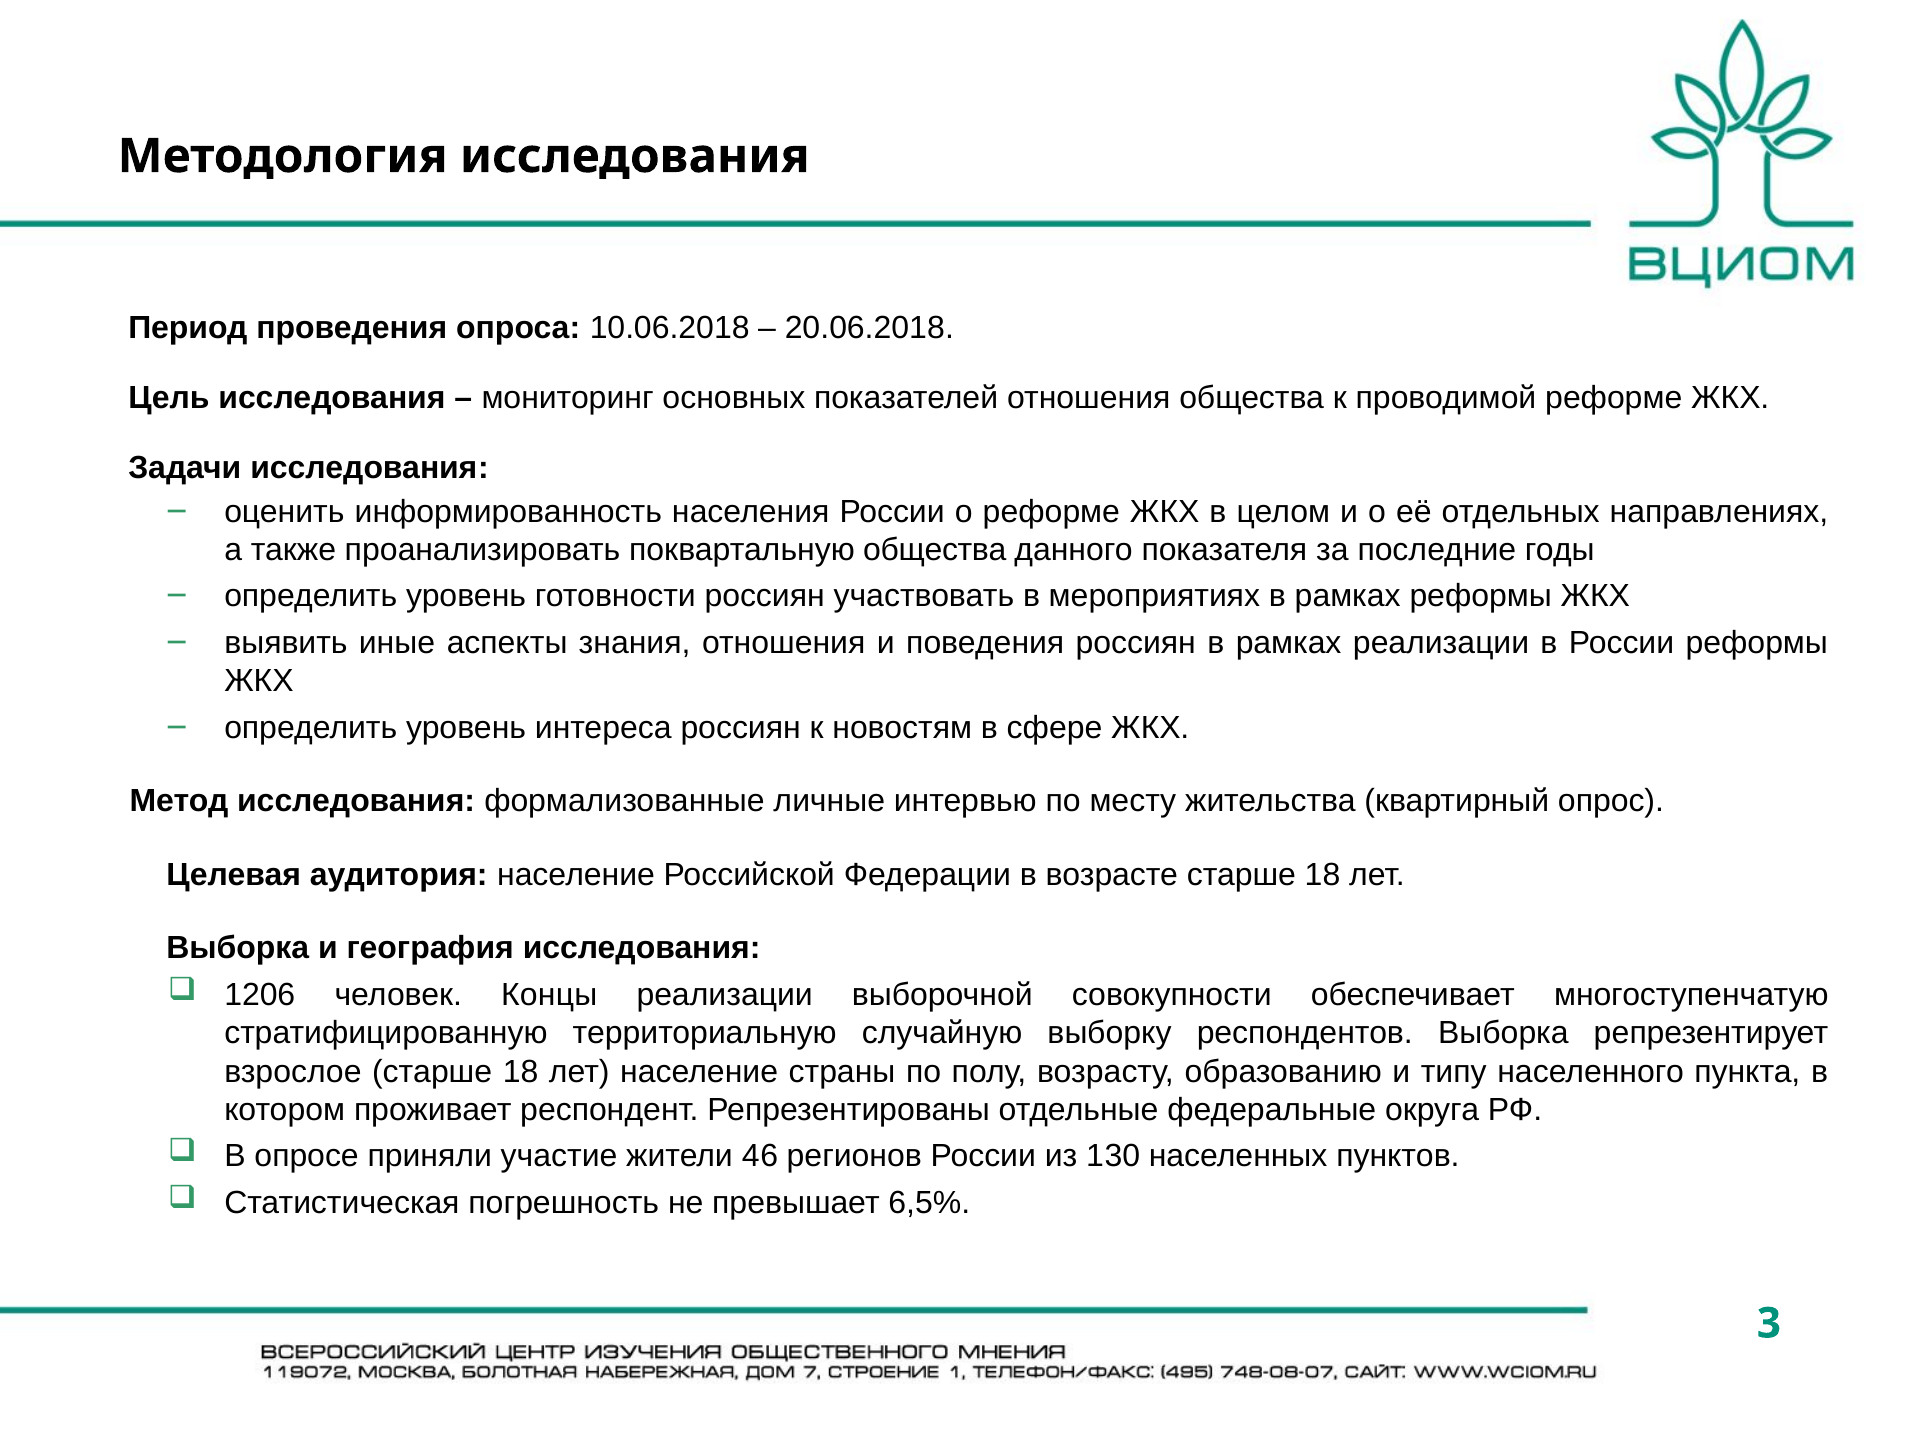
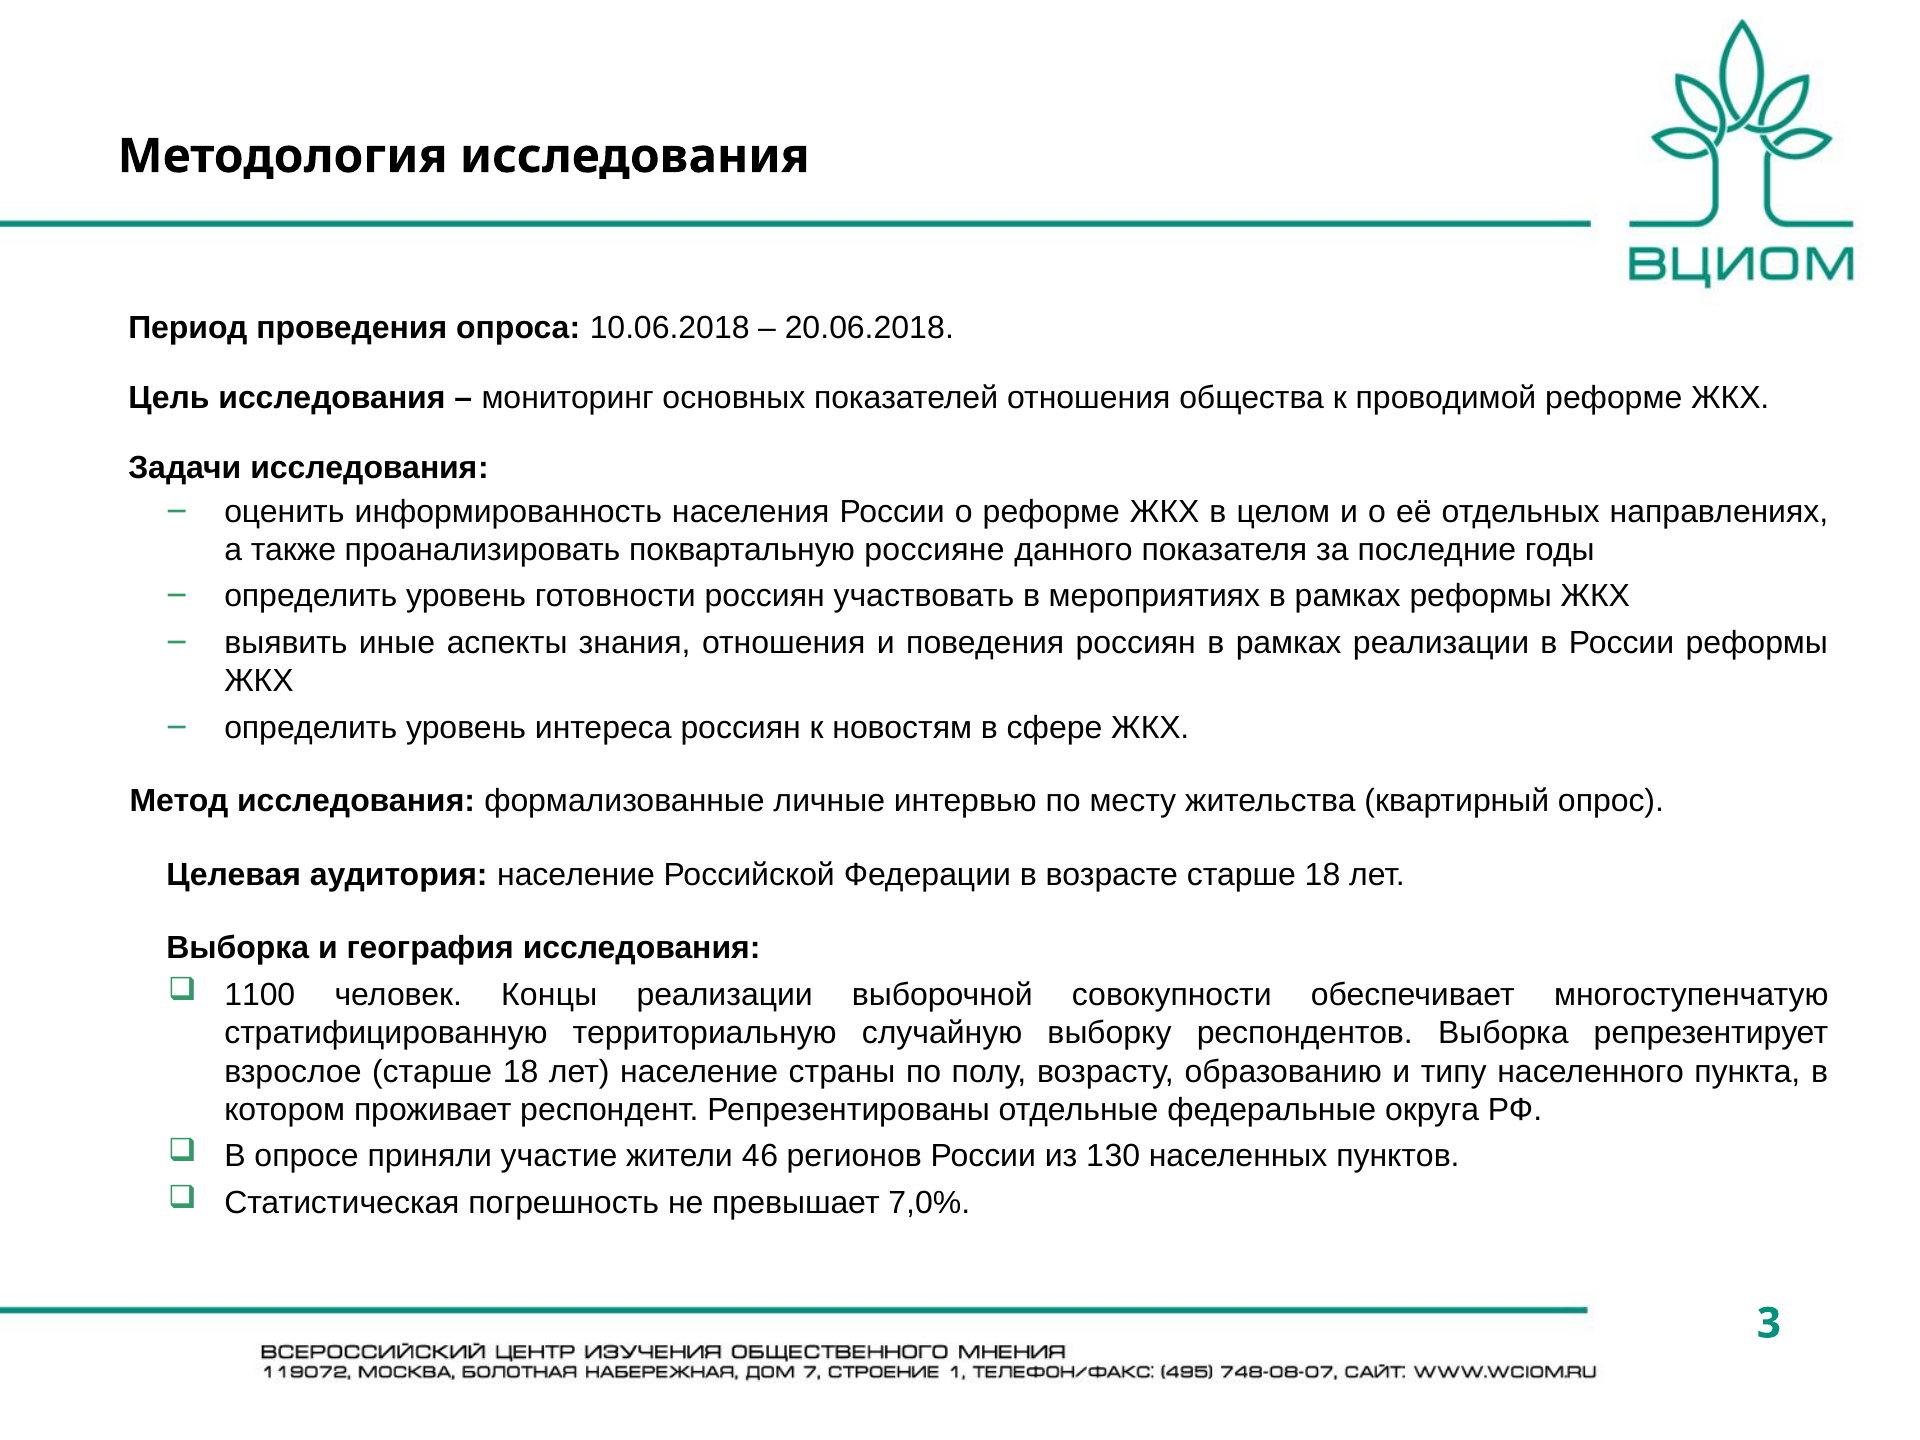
поквартальную общества: общества -> россияне (934, 550)
1206: 1206 -> 1100 (260, 995)
6,5%: 6,5% -> 7,0% (929, 1203)
